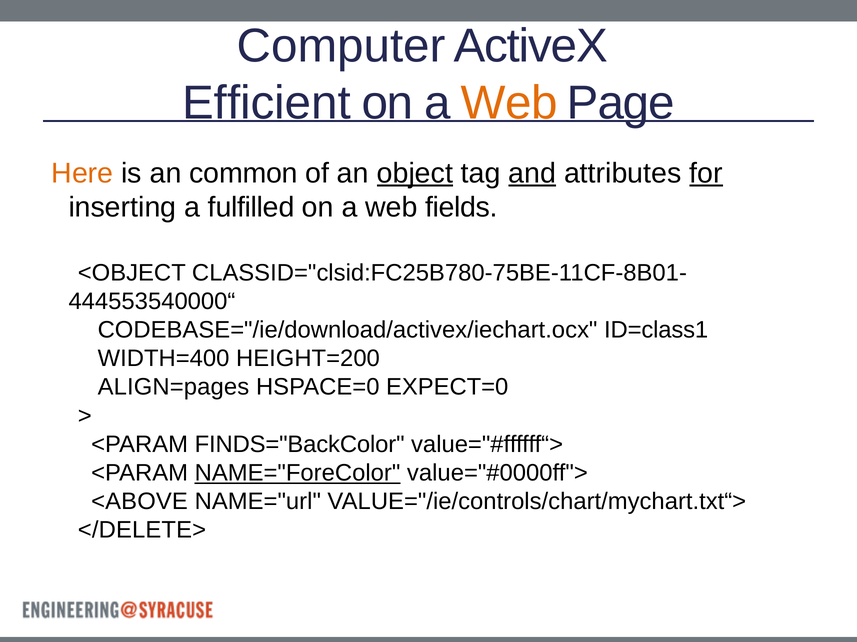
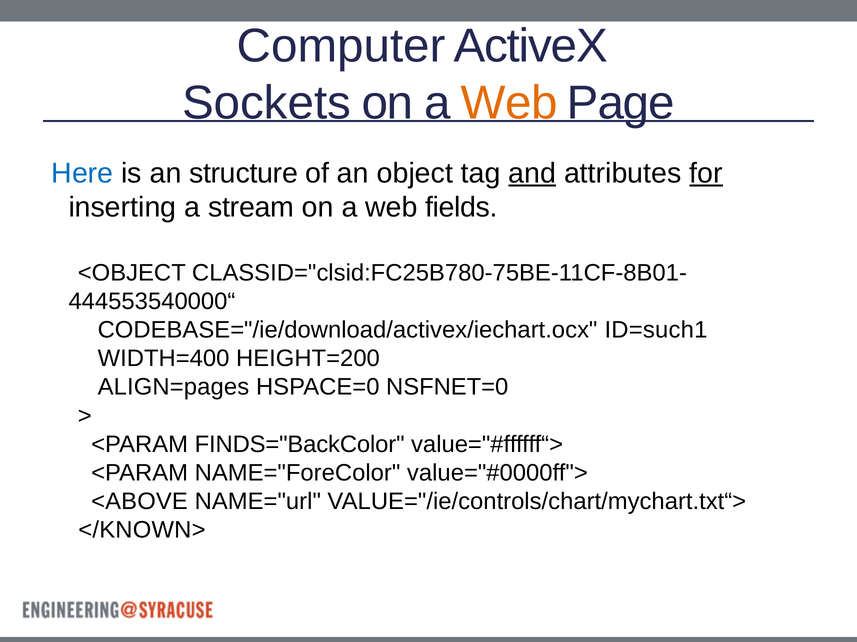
Efficient: Efficient -> Sockets (267, 103)
Here colour: orange -> blue (82, 173)
common: common -> structure (244, 173)
object underline: present -> none (415, 173)
fulfilled: fulfilled -> stream (251, 208)
ID=class1: ID=class1 -> ID=such1 (656, 330)
EXPECT=0: EXPECT=0 -> NSFNET=0 (447, 388)
NAME="ForeColor underline: present -> none (298, 473)
</DELETE>: </DELETE> -> </KNOWN> (142, 531)
